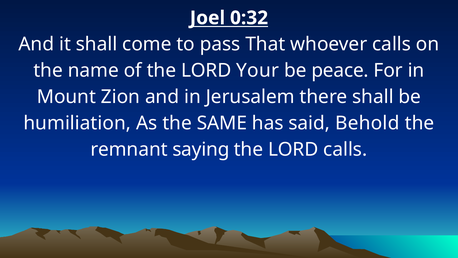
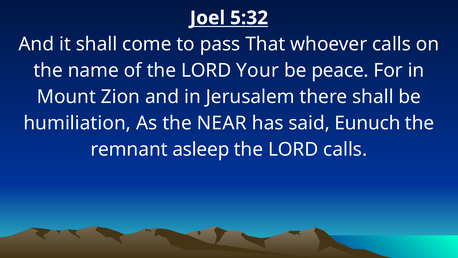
0:32: 0:32 -> 5:32 (249, 18)
SAME: SAME -> NEAR (222, 123)
Behold: Behold -> Eunuch (368, 123)
saying: saying -> asleep (201, 149)
